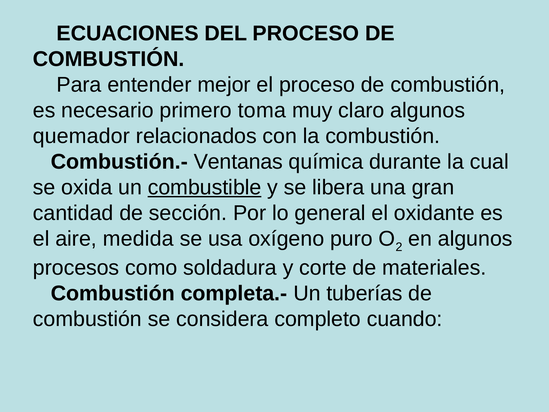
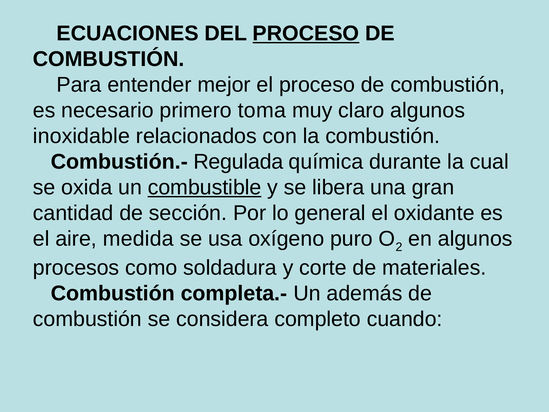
PROCESO underline: none -> present (306, 34)
quemador: quemador -> inoxidable (81, 136)
Ventanas: Ventanas -> Regulada (238, 162)
tuberías: tuberías -> además (364, 293)
